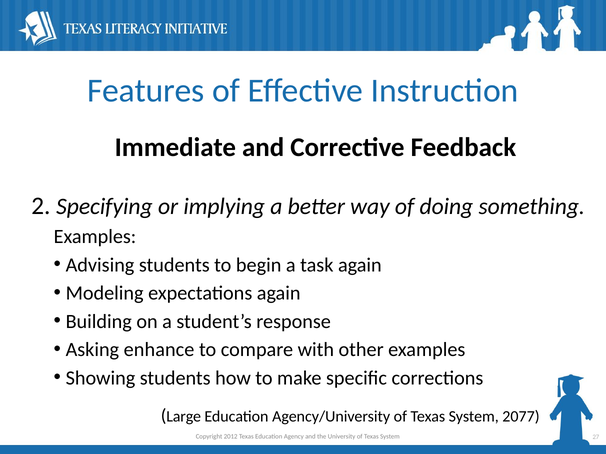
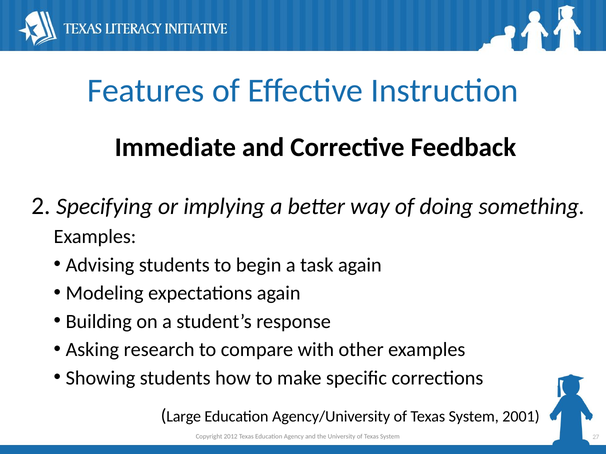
enhance: enhance -> research (159, 350)
2077: 2077 -> 2001 (521, 417)
